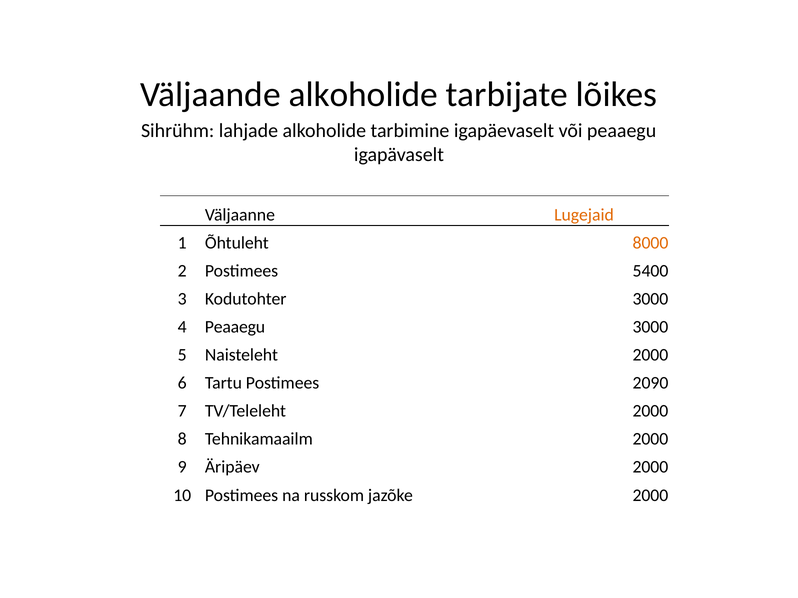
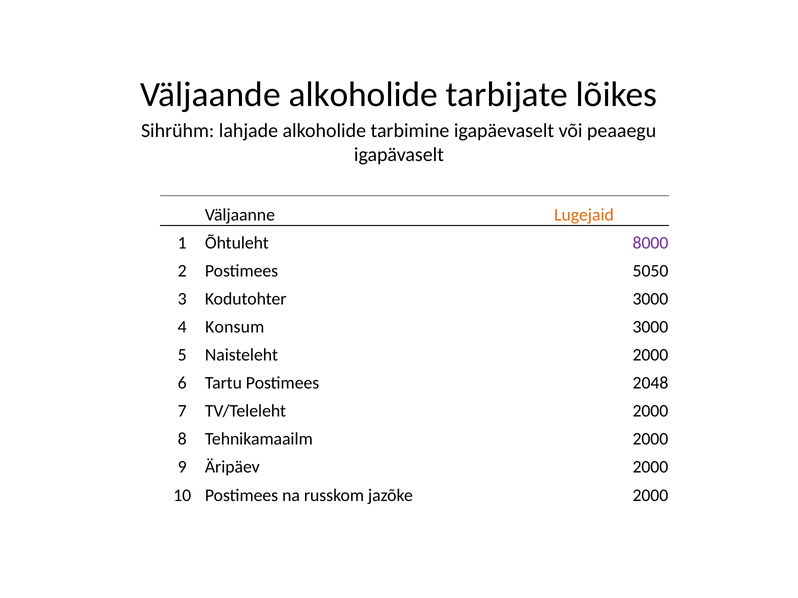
8000 colour: orange -> purple (650, 243)
5400: 5400 -> 5050 (650, 271)
4 Peaaegu: Peaaegu -> Konsum (235, 327)
2090: 2090 -> 2048 (650, 383)
